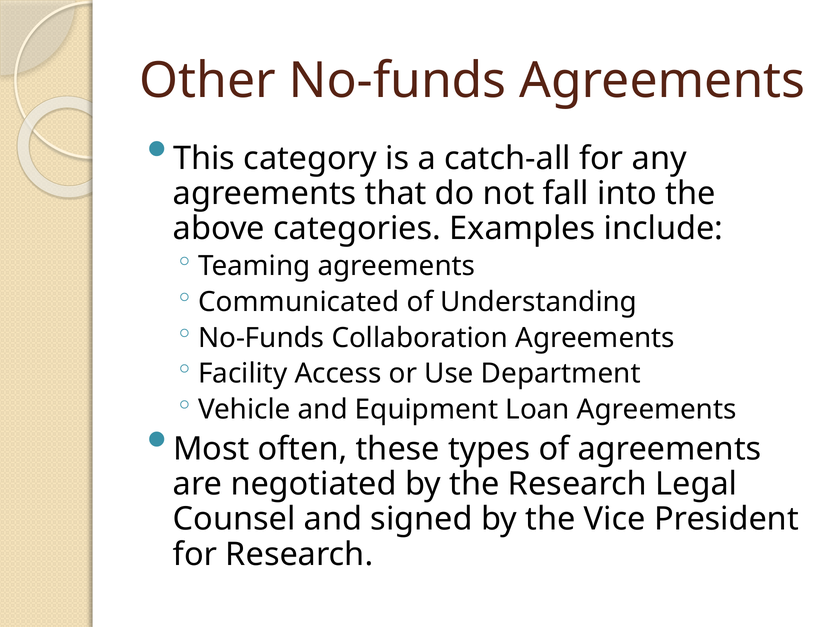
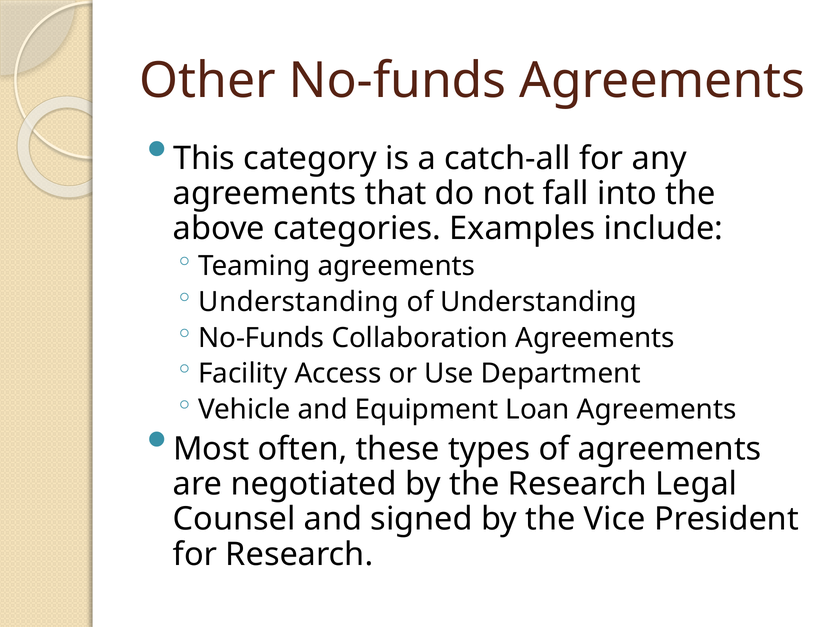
Communicated: Communicated -> Understanding (299, 302)
